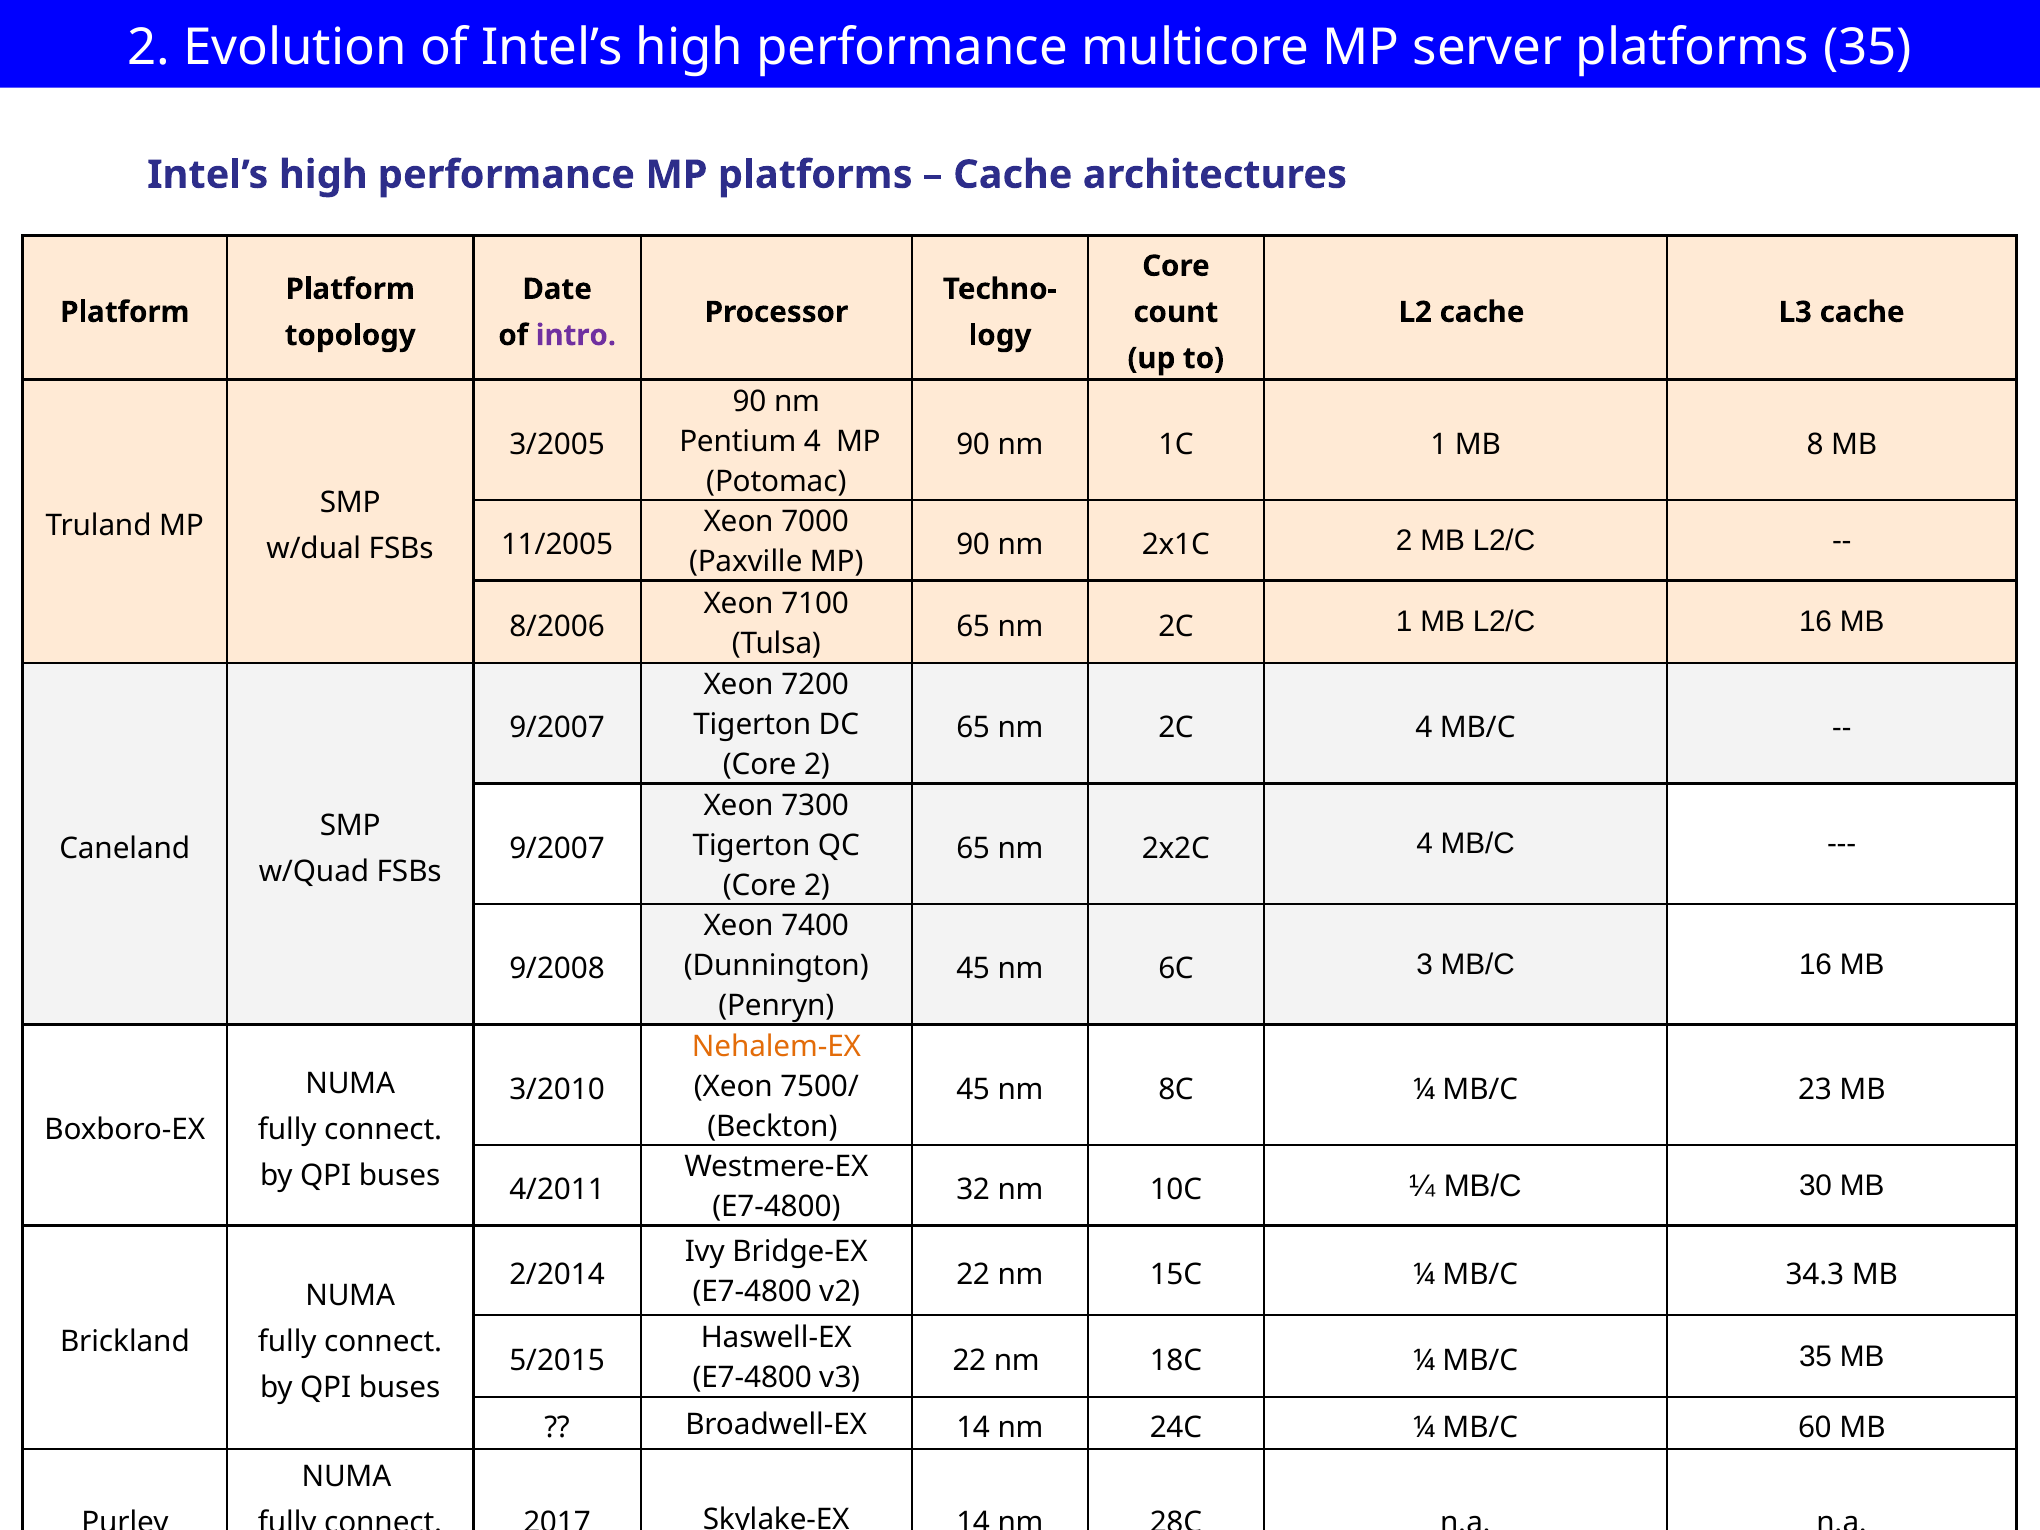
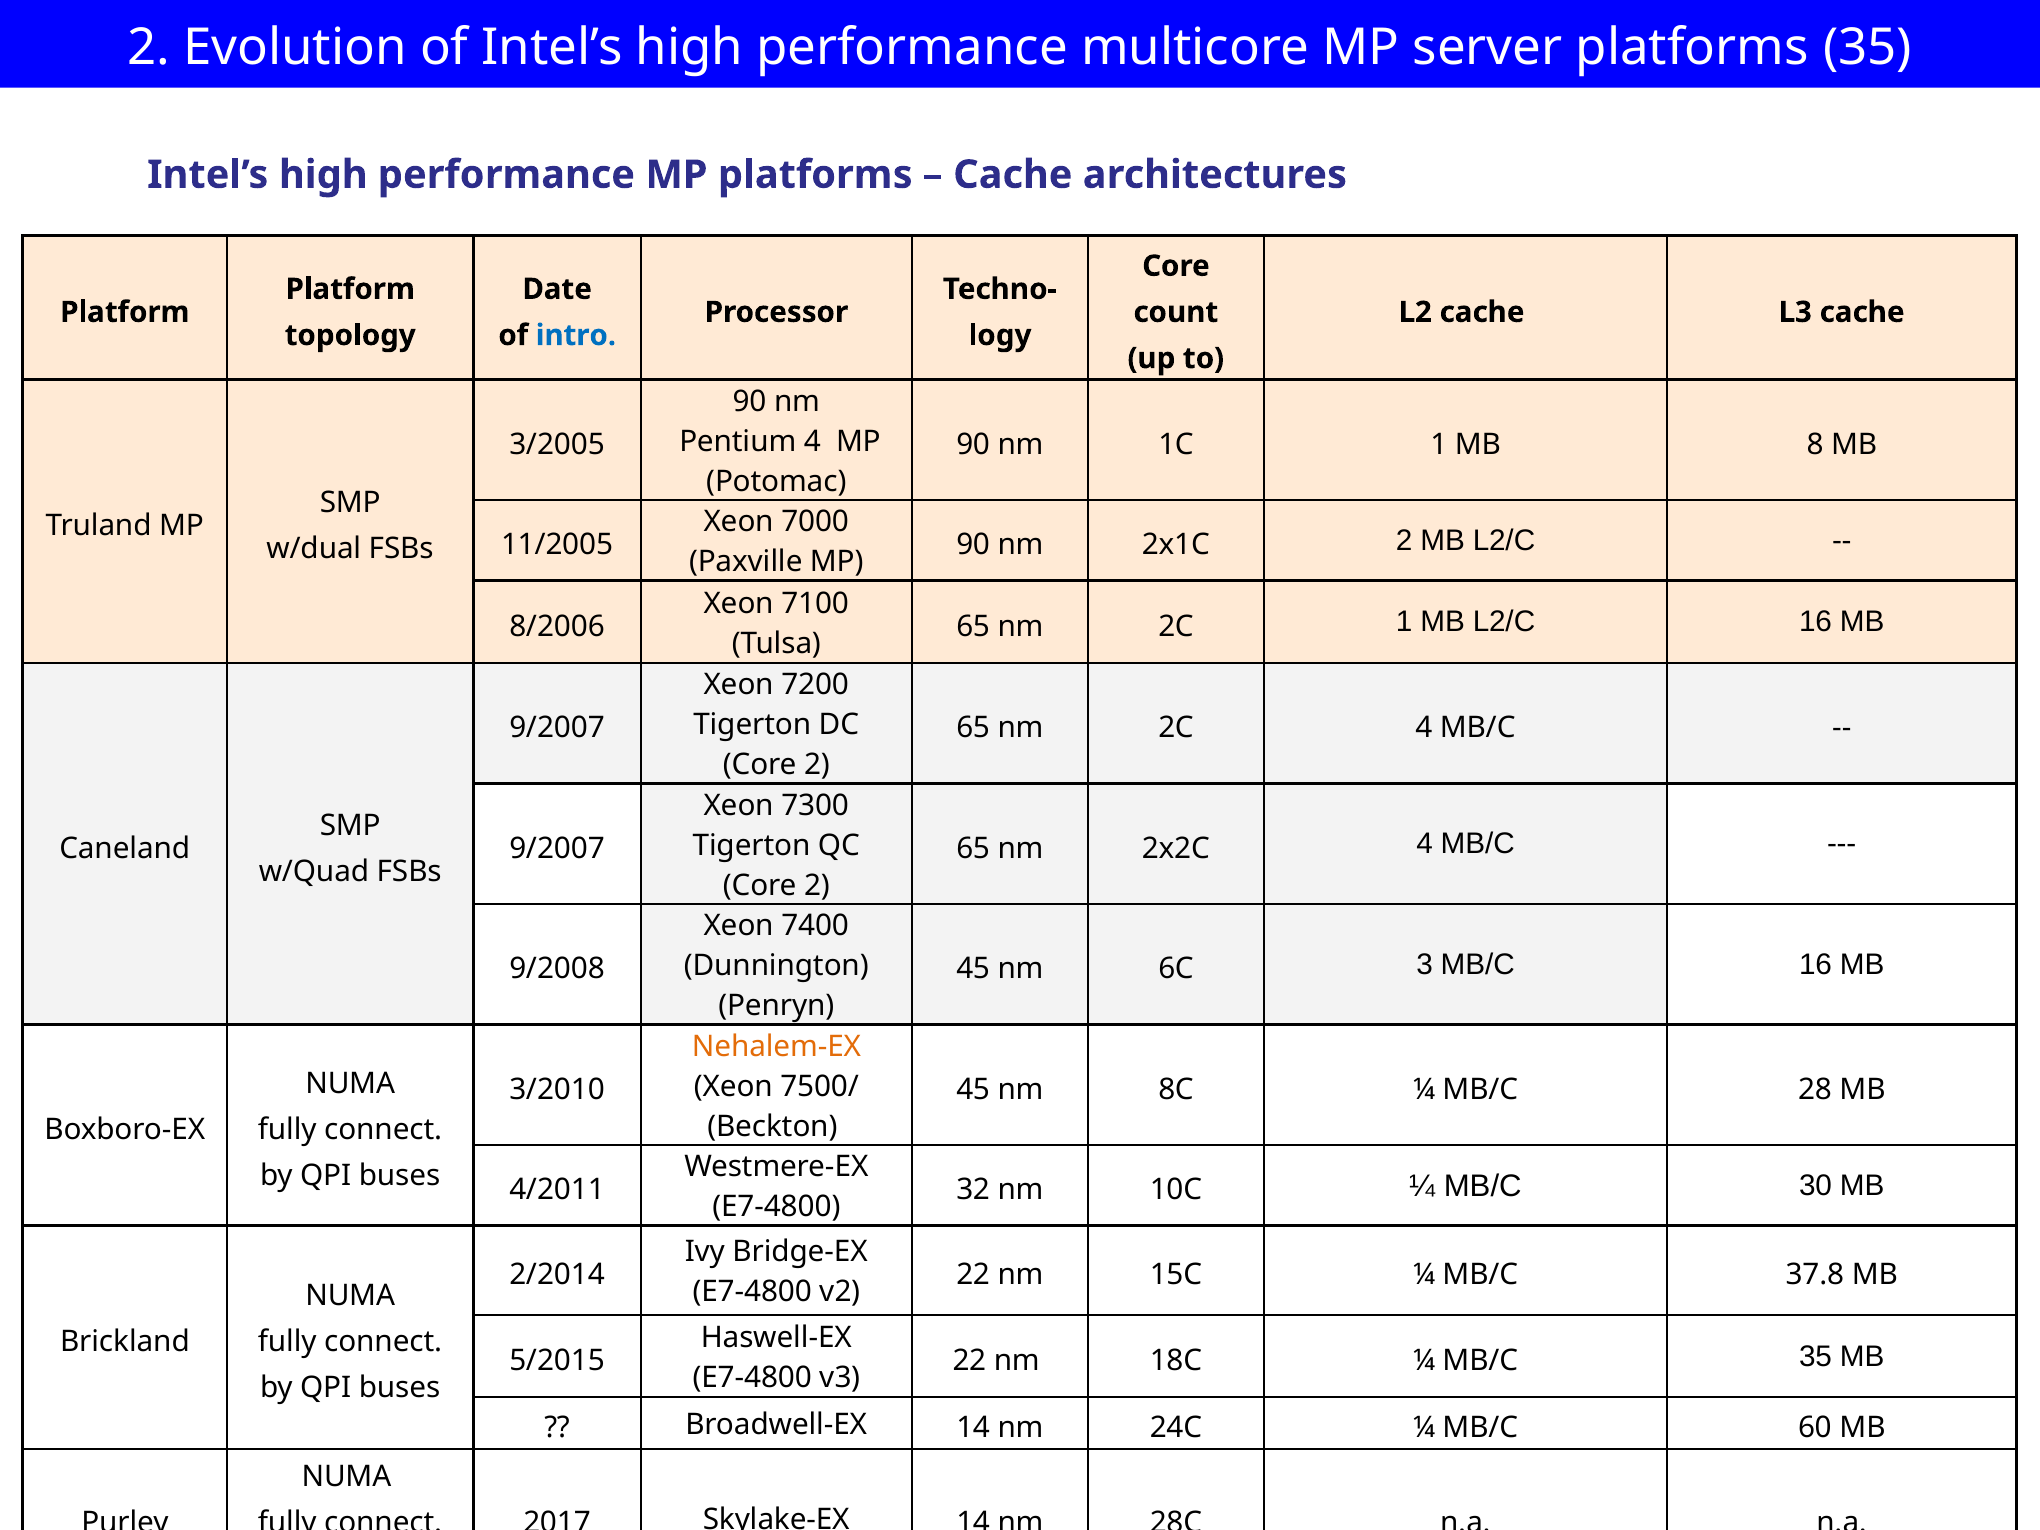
intro colour: purple -> blue (576, 335)
23: 23 -> 28 (1815, 1090)
34.3: 34.3 -> 37.8 (1815, 1275)
